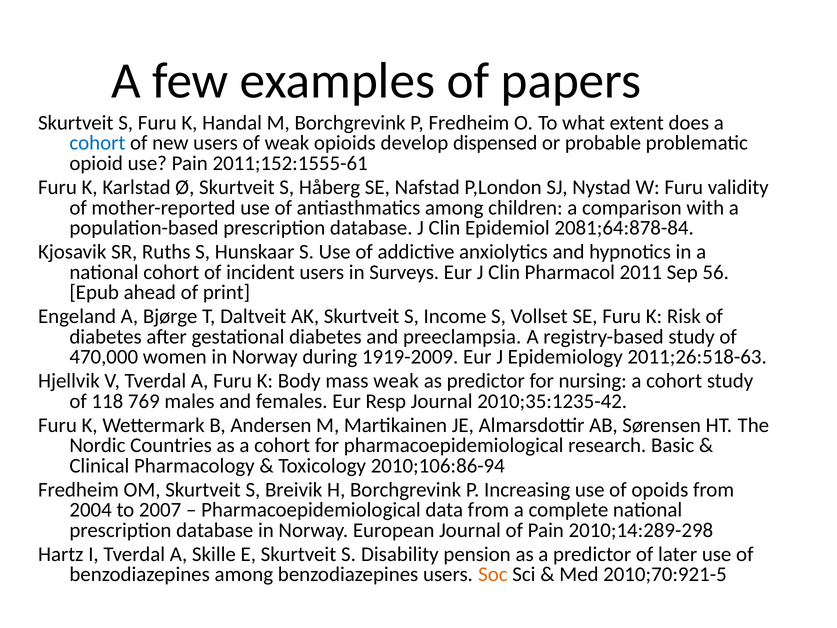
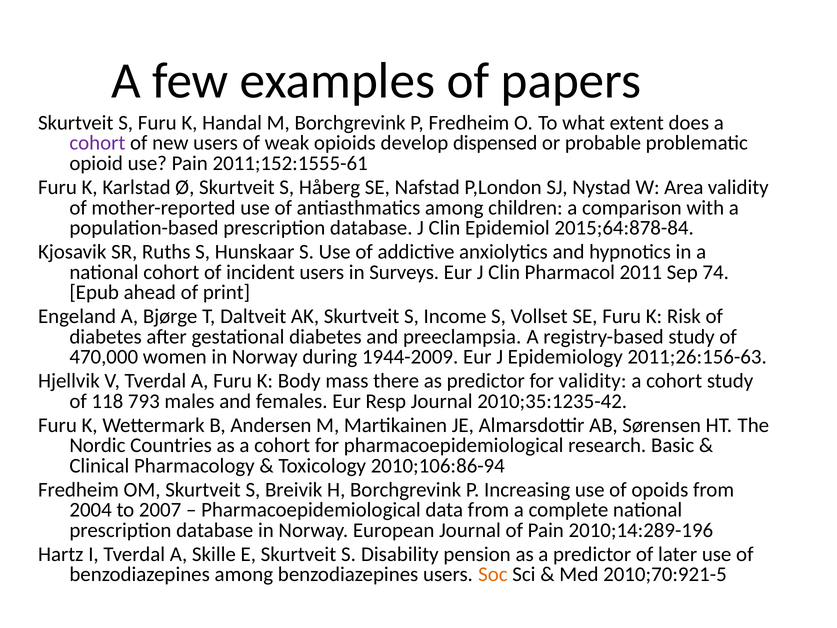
cohort colour: blue -> purple (97, 143)
W Furu: Furu -> Area (684, 187)
2081;64:878-84: 2081;64:878-84 -> 2015;64:878-84 (624, 228)
56: 56 -> 74 (716, 272)
1919-2009: 1919-2009 -> 1944-2009 (410, 357)
2011;26:518-63: 2011;26:518-63 -> 2011;26:156-63 (697, 357)
mass weak: weak -> there (396, 381)
for nursing: nursing -> validity (593, 381)
769: 769 -> 793 (144, 401)
2010;14:289-298: 2010;14:289-298 -> 2010;14:289-196 (641, 530)
